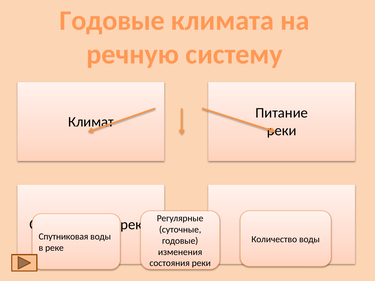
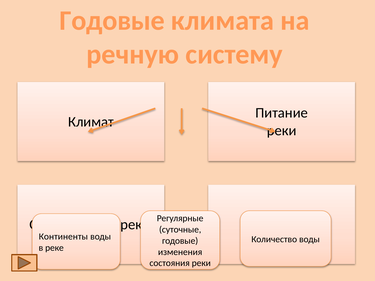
Спутниковая: Спутниковая -> Континенты (63, 237)
